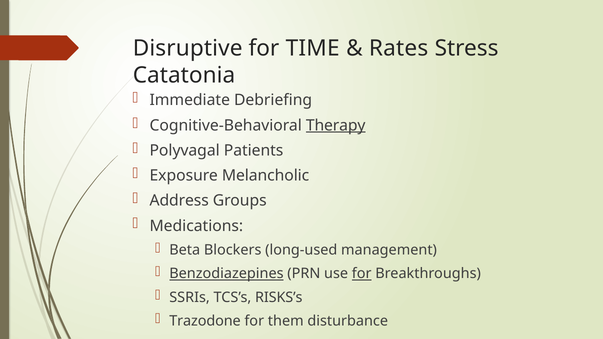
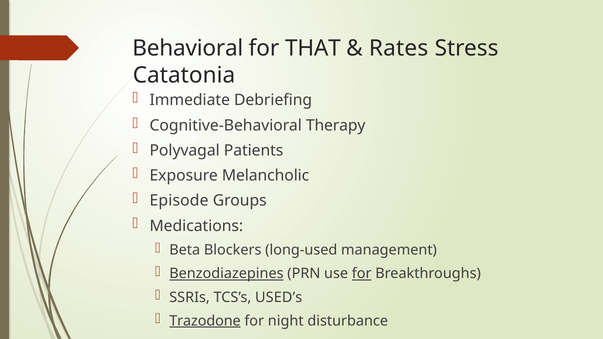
Disruptive: Disruptive -> Behavioral (188, 48)
TIME: TIME -> THAT (313, 48)
Therapy underline: present -> none (336, 125)
Address: Address -> Episode (179, 201)
RISKS’s: RISKS’s -> USED’s (279, 297)
Trazodone underline: none -> present (205, 321)
them: them -> night (286, 321)
